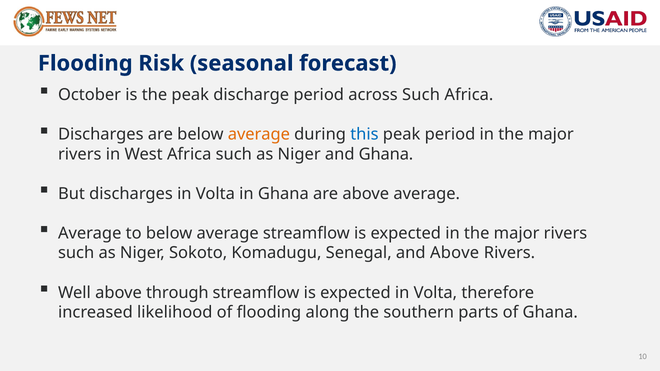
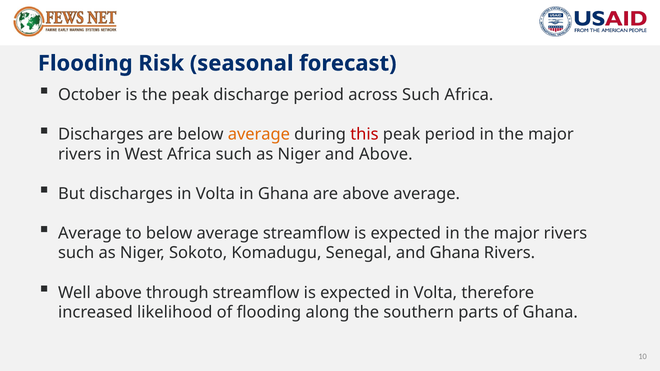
this colour: blue -> red (364, 134)
and Ghana: Ghana -> Above (386, 154)
and Above: Above -> Ghana (455, 253)
